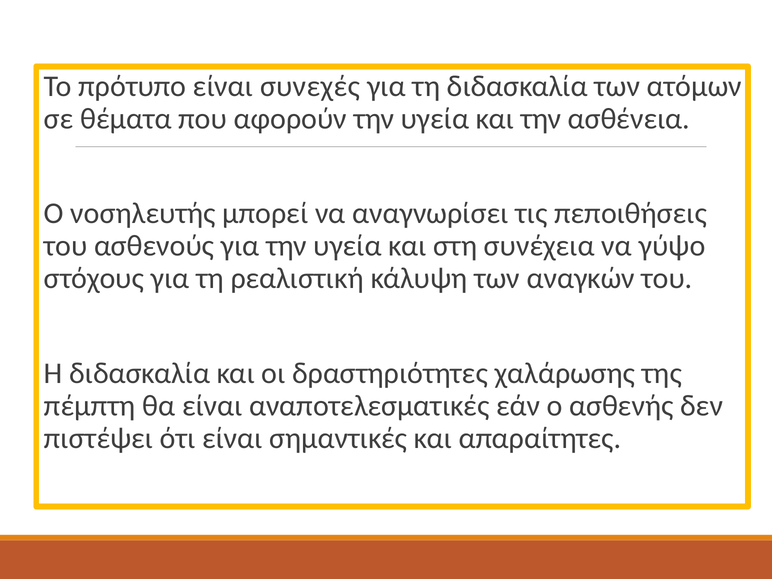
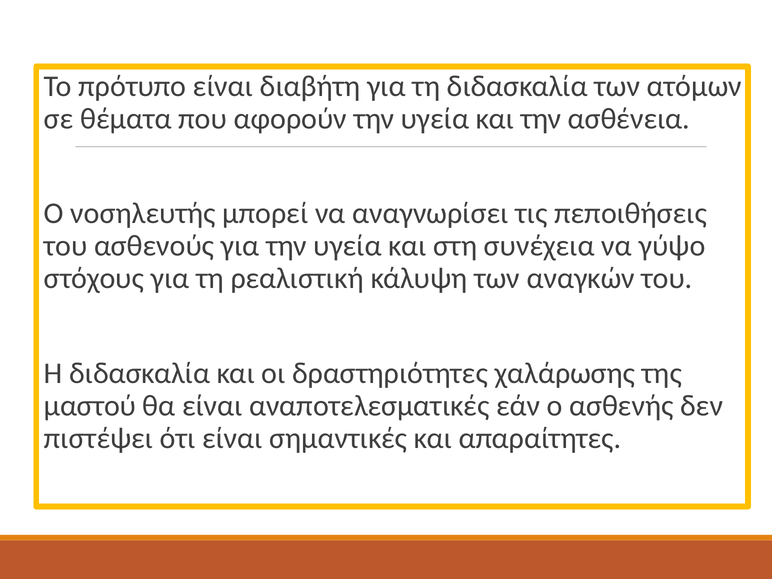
συνεχές: συνεχές -> διαβήτη (310, 86)
πέμπτη: πέμπτη -> μαστού (90, 406)
